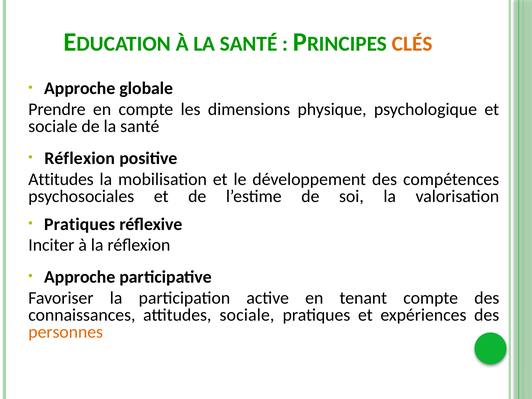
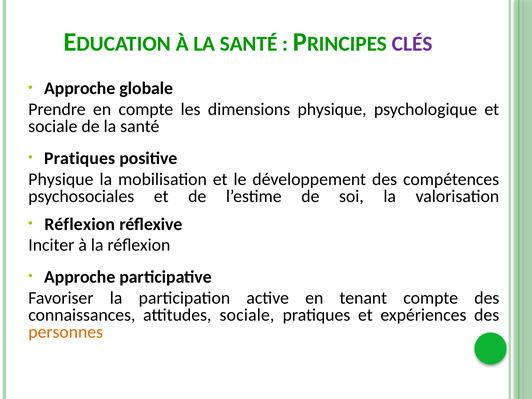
CLÉS colour: orange -> purple (412, 44)
Réflexion: Réflexion -> Pratiques (80, 158)
Attitudes: Attitudes -> Physique (61, 179)
Pratiques: Pratiques -> Réflexion (80, 224)
